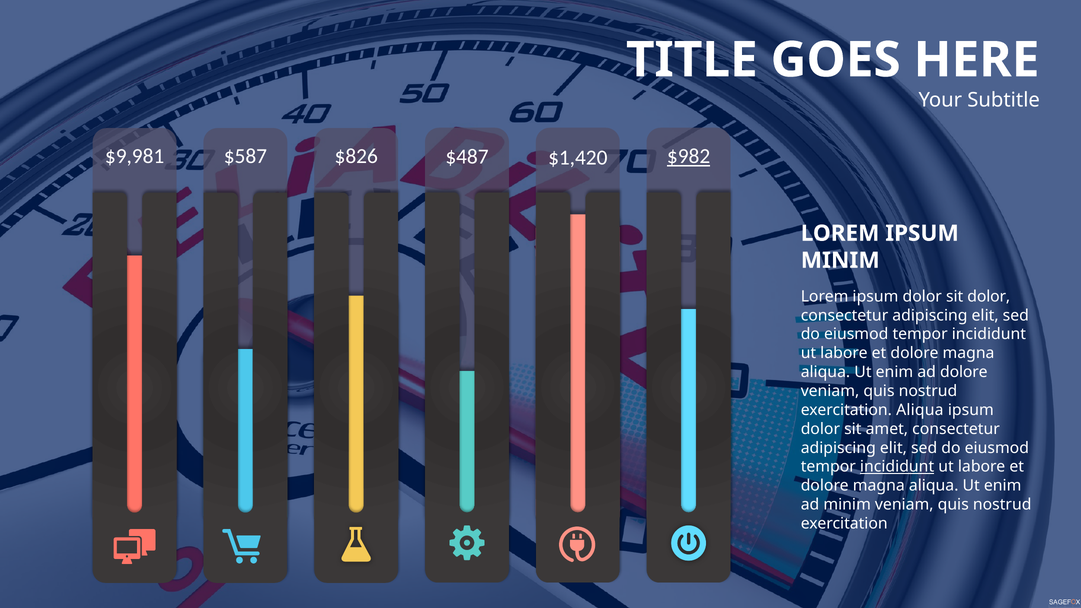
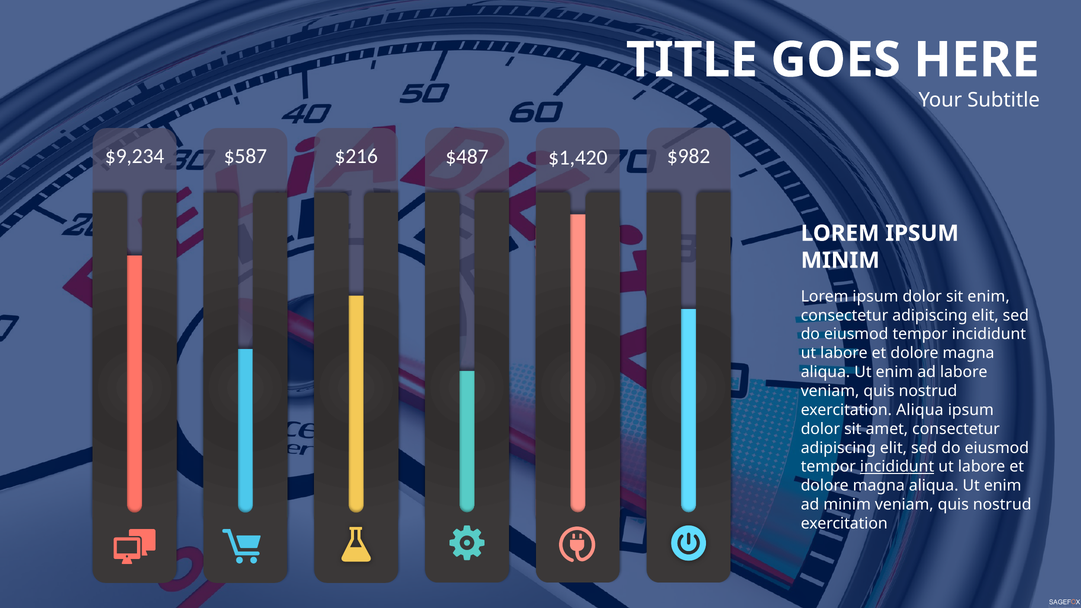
$9,981: $9,981 -> $9,234 (135, 156)
$826: $826 -> $216 (356, 156)
$982 underline: present -> none (689, 156)
sit dolor: dolor -> enim (989, 296)
ad dolore: dolore -> labore (964, 372)
